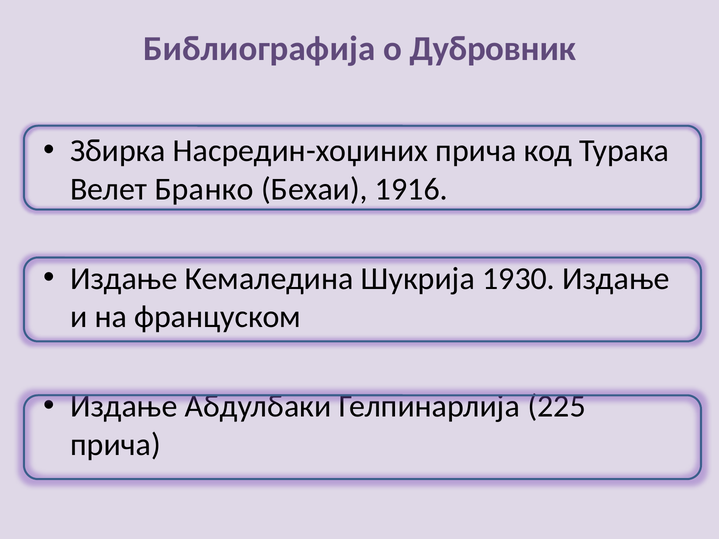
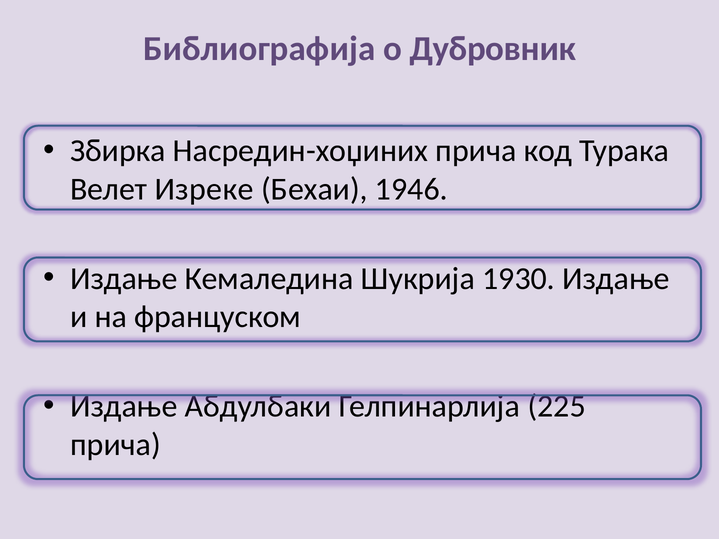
Бранко: Бранко -> Изреке (204, 189)
1916: 1916 -> 1946 (411, 189)
